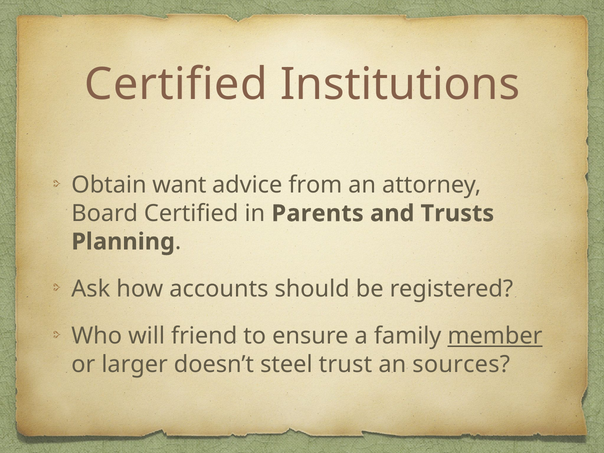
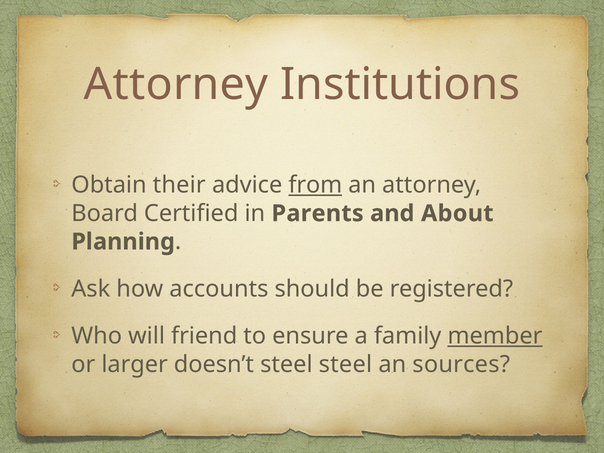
Certified: Certified -> Attorney (176, 85)
want: want -> their (179, 185)
from underline: none -> present (315, 185)
Trusts: Trusts -> About (457, 213)
steel trust: trust -> steel (345, 364)
